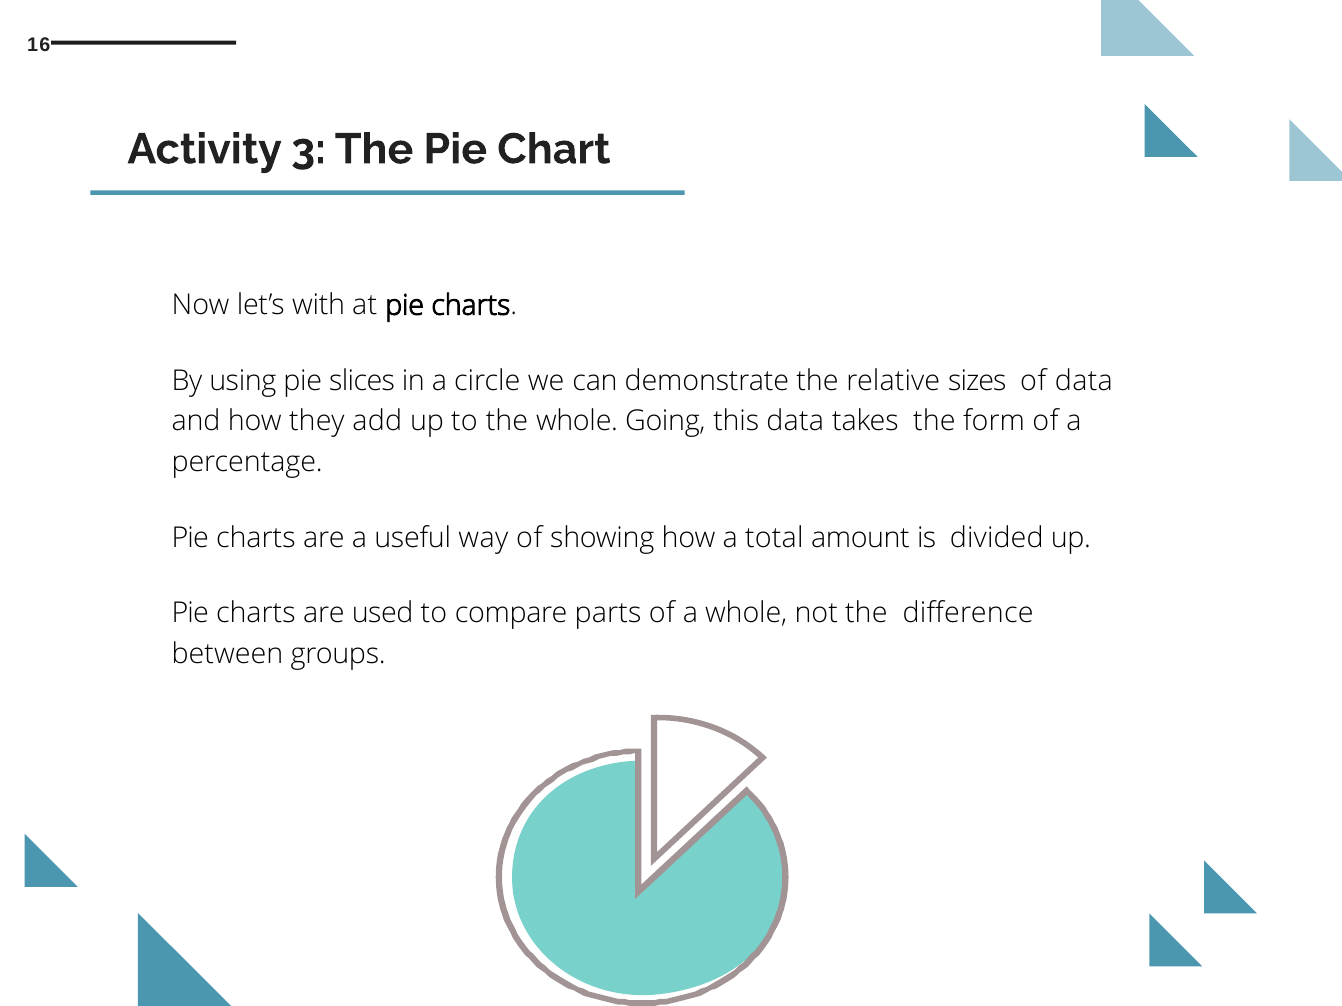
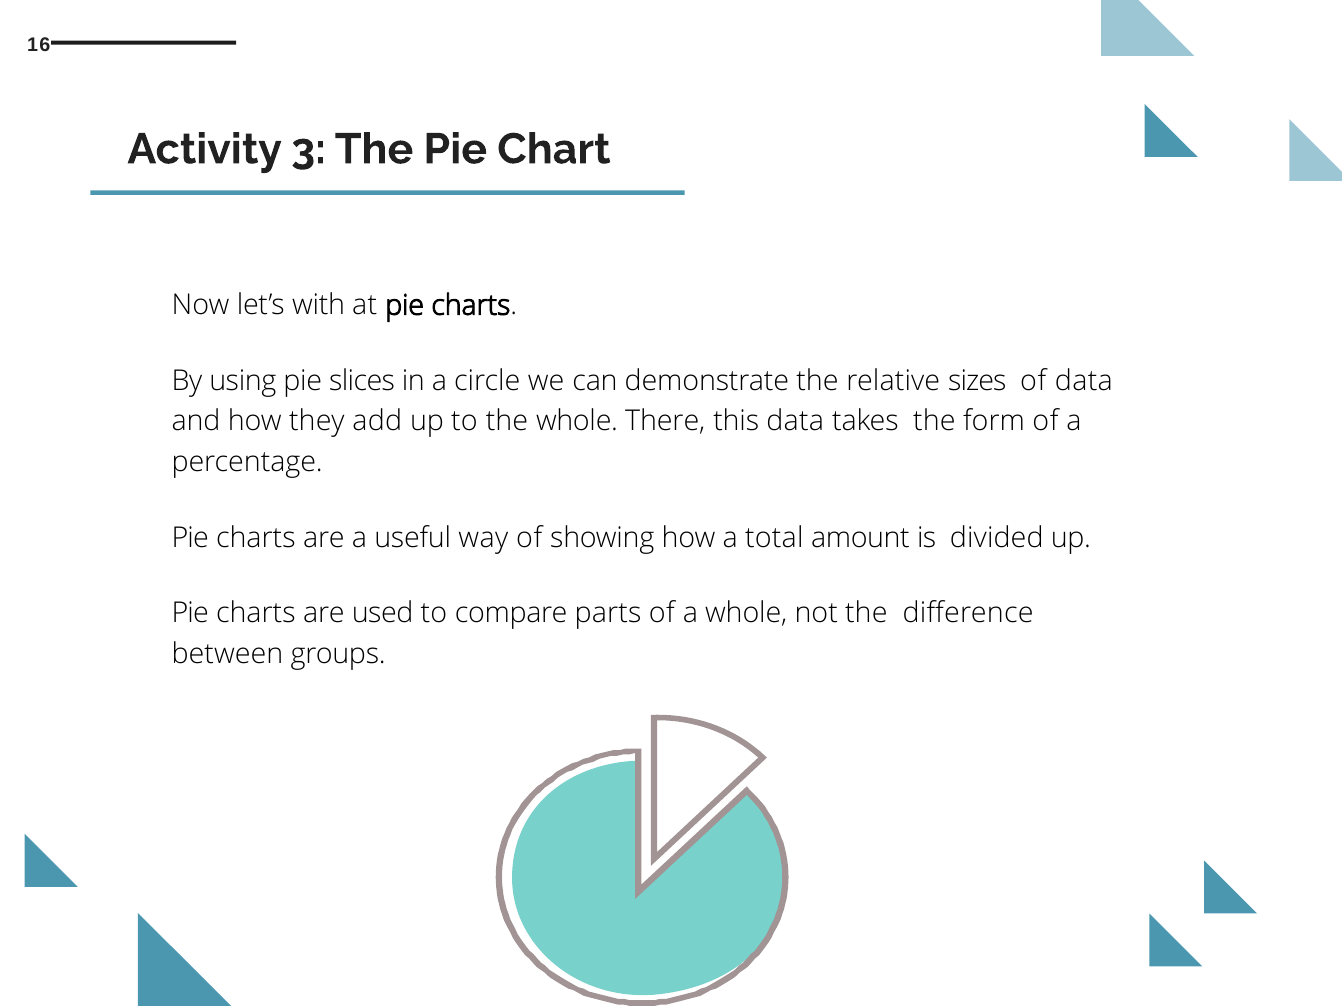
Going: Going -> There (665, 422)
